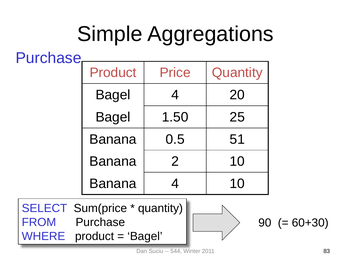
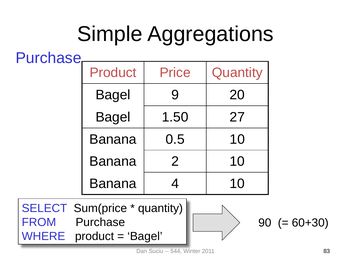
Bagel 4: 4 -> 9 (175, 95)
25: 25 -> 27 (237, 117)
0.5 51: 51 -> 10 (237, 139)
